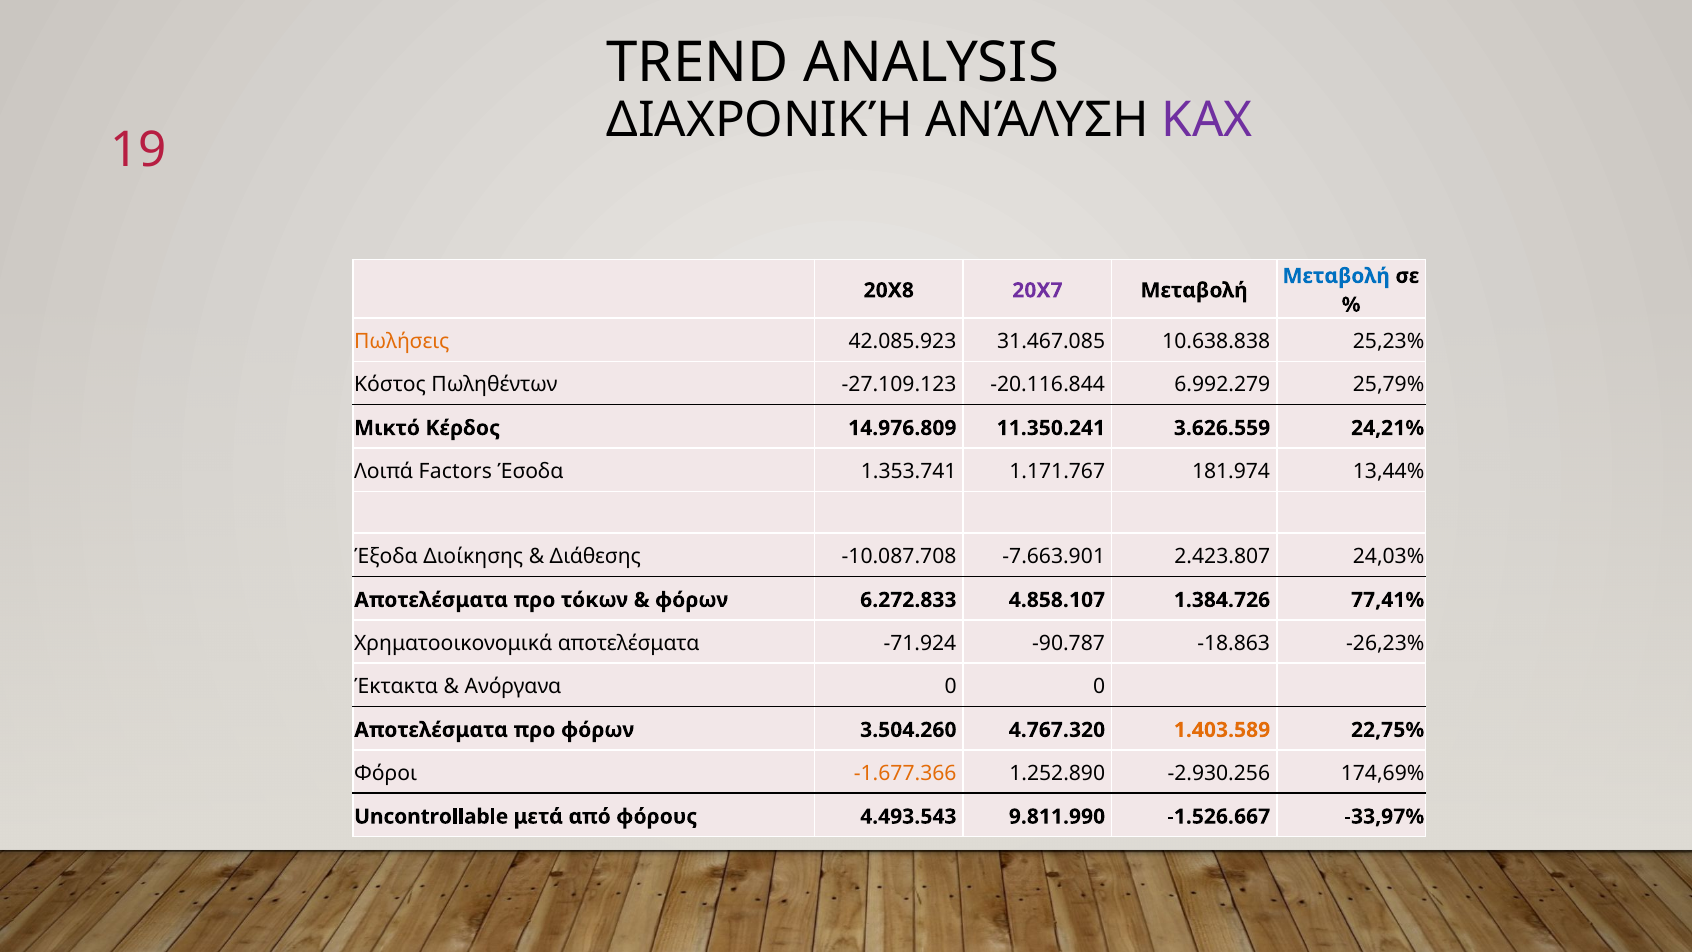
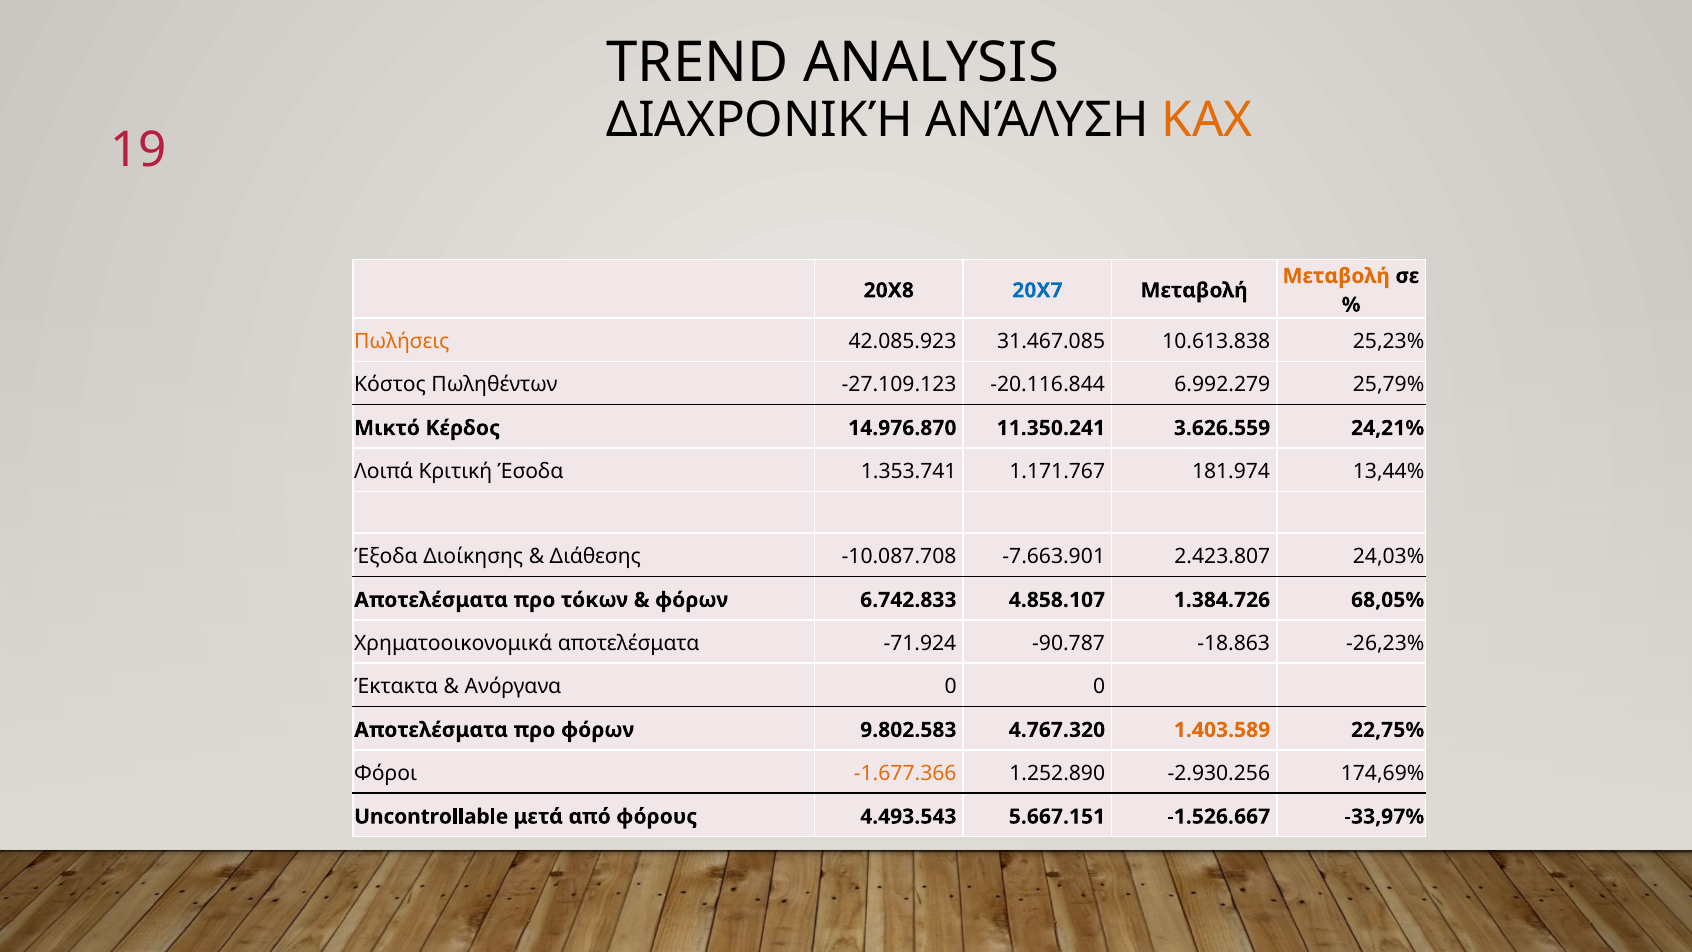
ΚΑΧ colour: purple -> orange (1207, 120)
Μεταβολή colour: blue -> orange (1336, 276)
20Χ7 colour: purple -> blue (1037, 290)
10.638.838: 10.638.838 -> 10.613.838 (1216, 341)
14.976.809: 14.976.809 -> 14.976.870 (902, 428)
Factors: Factors -> Κριτική (455, 471)
6.272.833: 6.272.833 -> 6.742.833 (908, 600)
77,41%: 77,41% -> 68,05% (1388, 600)
3.504.260: 3.504.260 -> 9.802.583 (908, 730)
9.811.990: 9.811.990 -> 5.667.151 (1057, 816)
